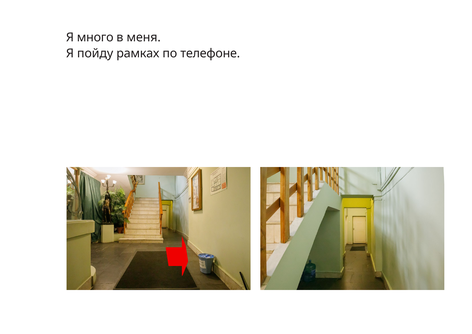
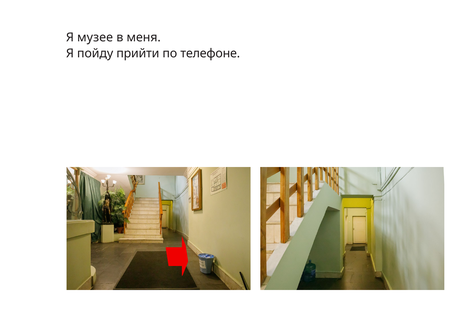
много: много -> музее (95, 37)
рамках: рамках -> прийти (138, 53)
